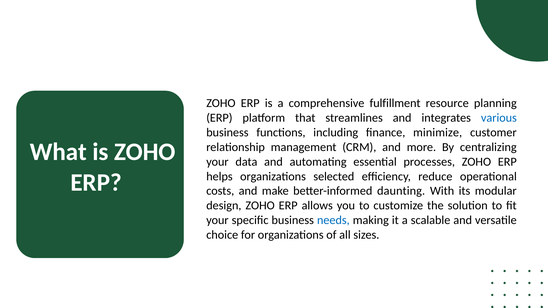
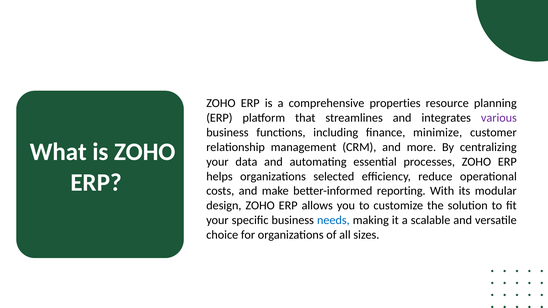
fulfillment: fulfillment -> properties (395, 103)
various colour: blue -> purple (499, 118)
daunting: daunting -> reporting (401, 191)
